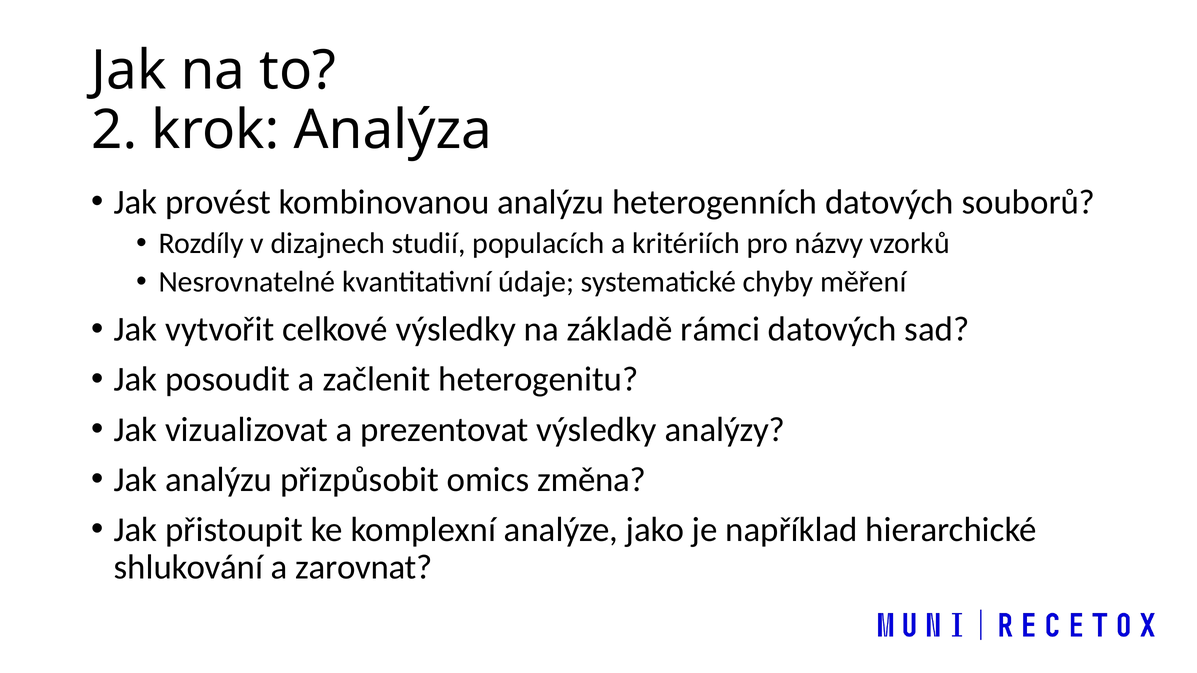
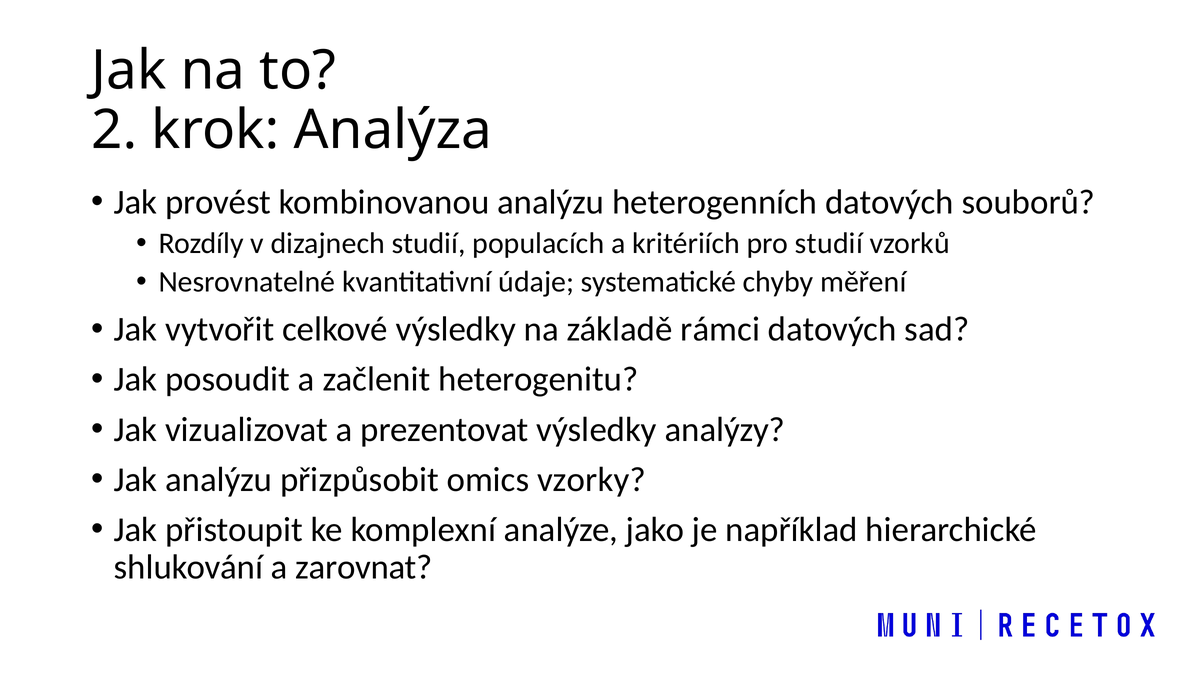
pro názvy: názvy -> studií (829, 244)
změna: změna -> vzorky (591, 480)
